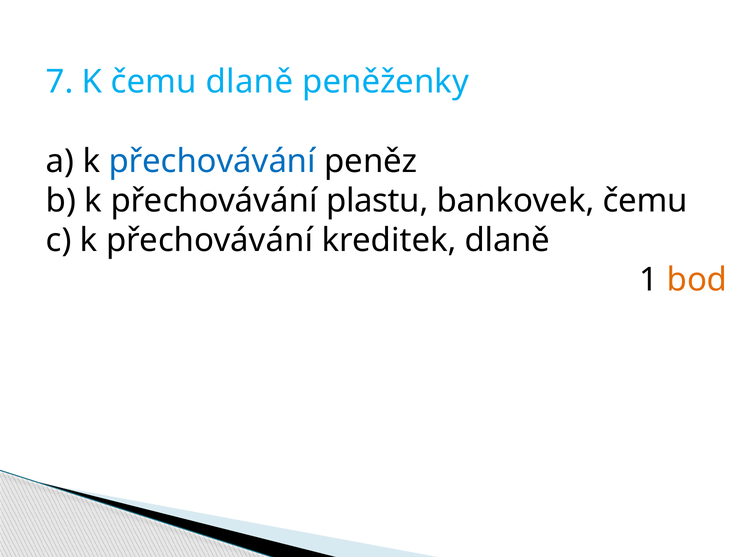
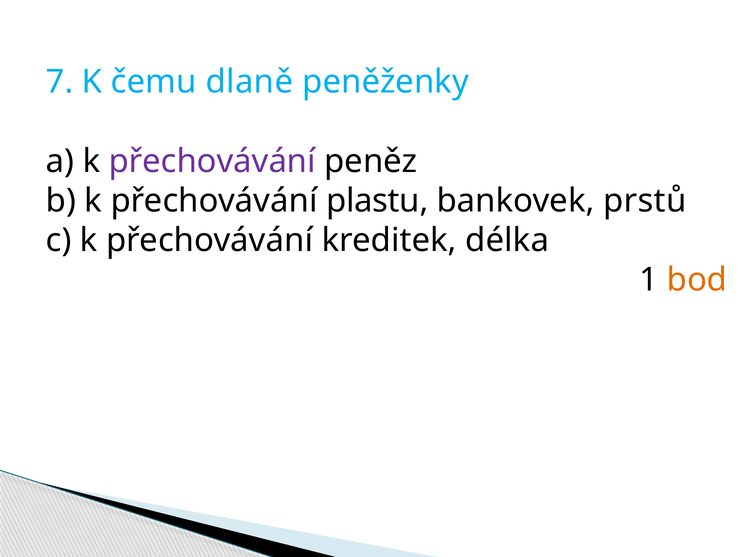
přechovávání colour: blue -> purple (212, 161)
bankovek čemu: čemu -> prstů (645, 201)
kreditek dlaně: dlaně -> délka (507, 240)
